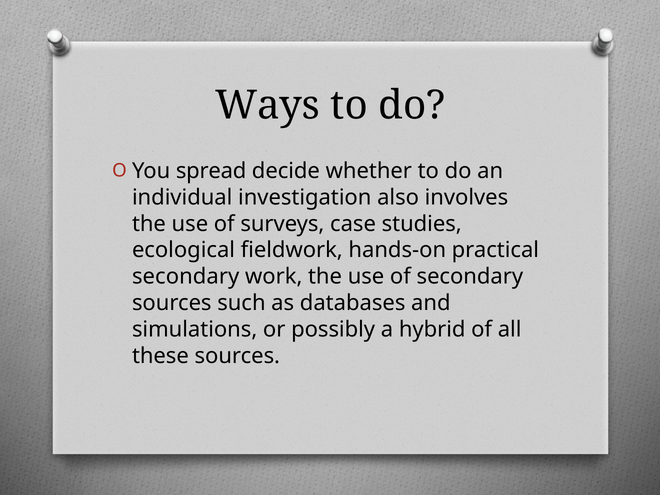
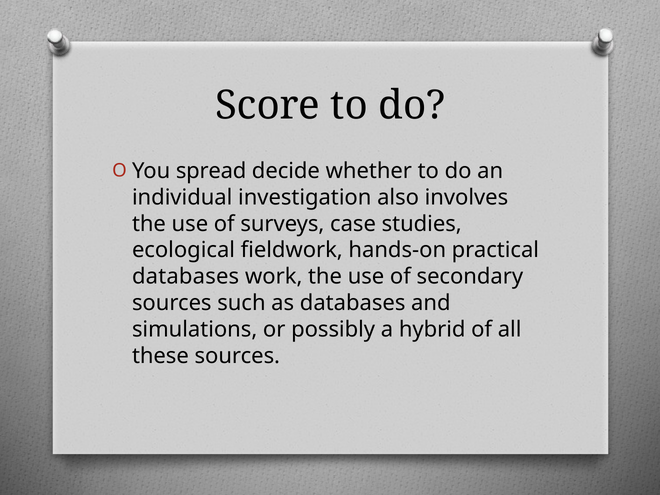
Ways: Ways -> Score (268, 105)
secondary: secondary -> databases (186, 277)
